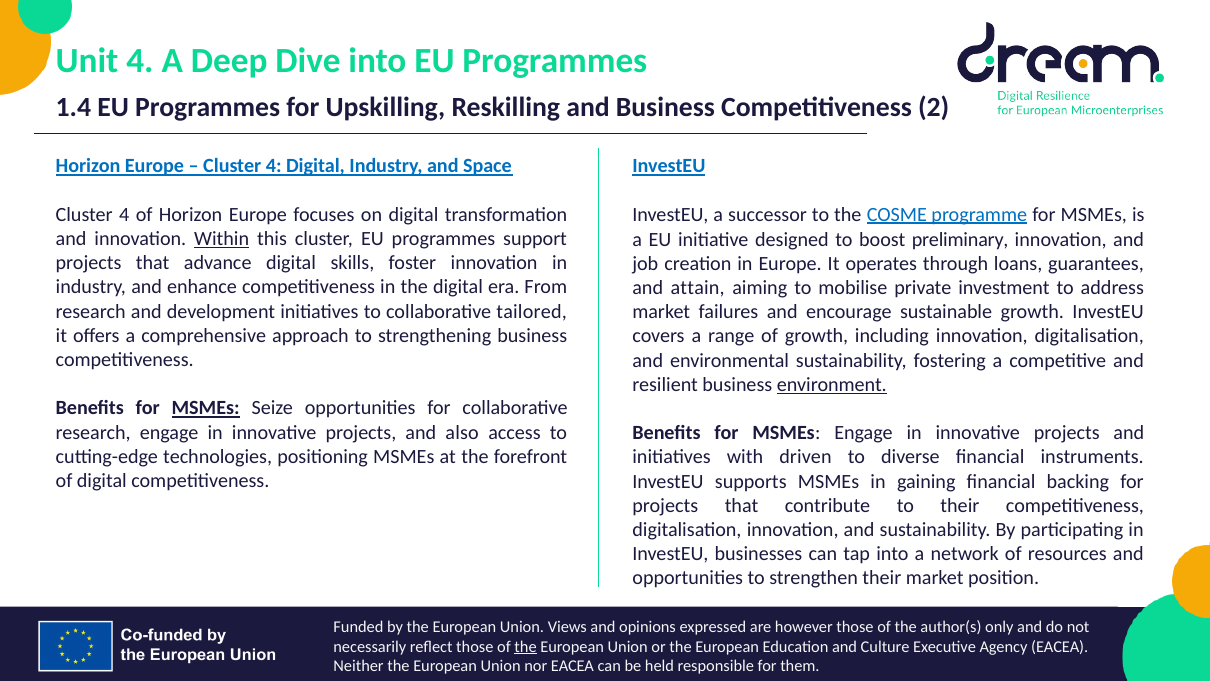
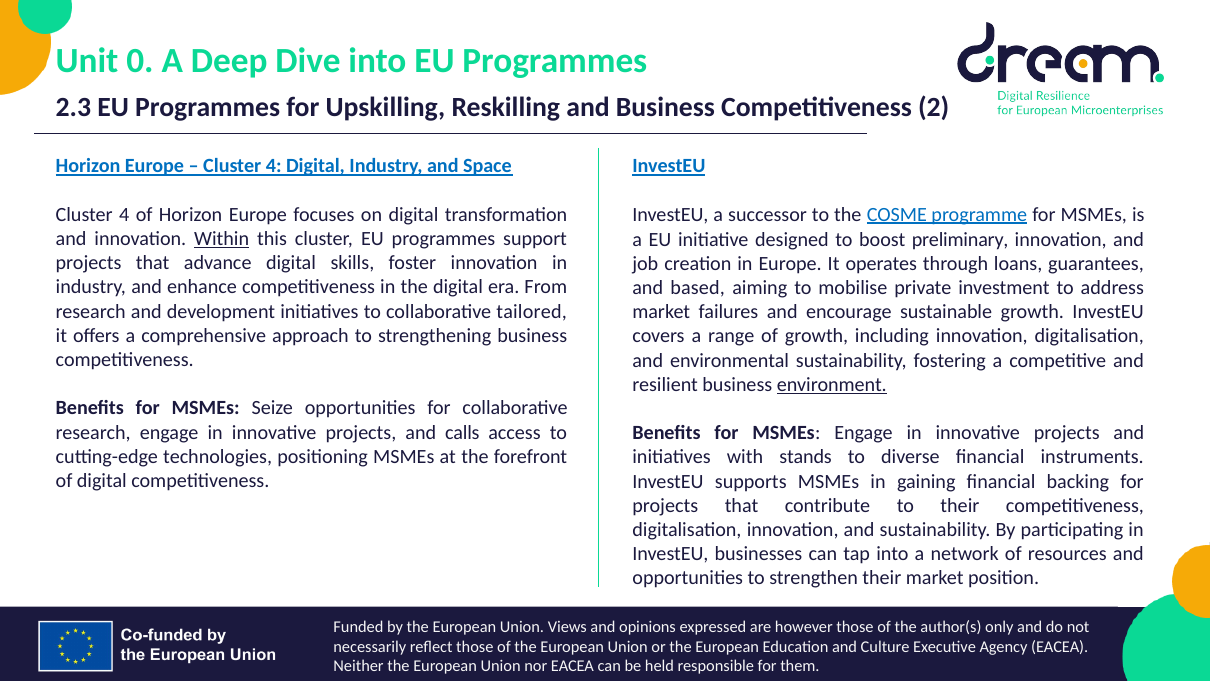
Unit 4: 4 -> 0 (140, 61)
1.4: 1.4 -> 2.3 (73, 107)
attain: attain -> based (698, 288)
MSMEs underline: present -> none (206, 408)
also: also -> calls (462, 432)
driven: driven -> stands (806, 457)
the underline: present -> none (526, 647)
